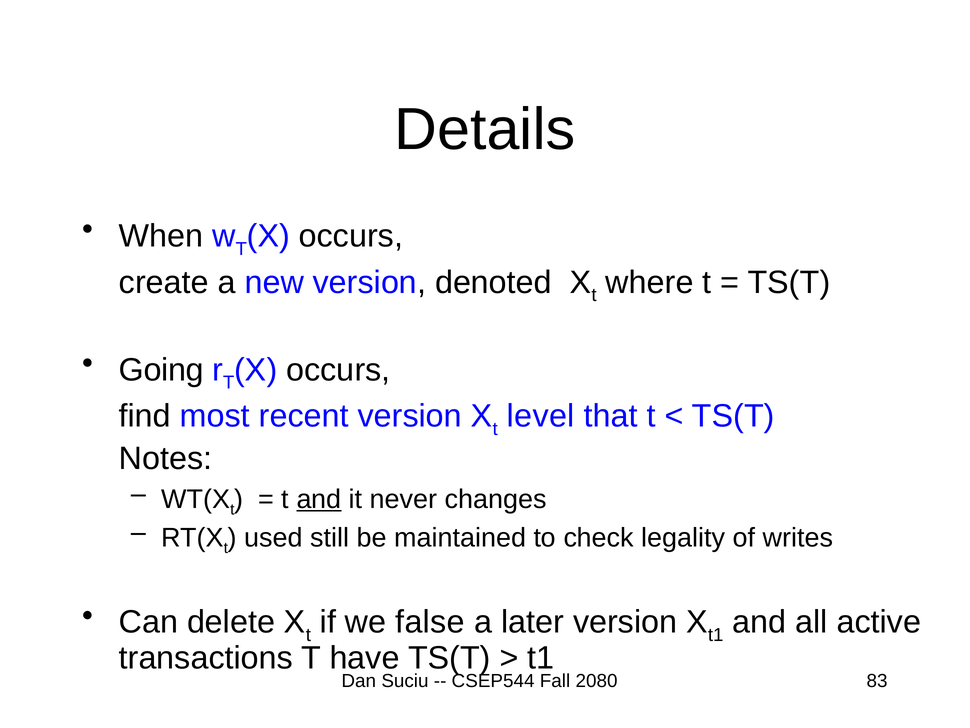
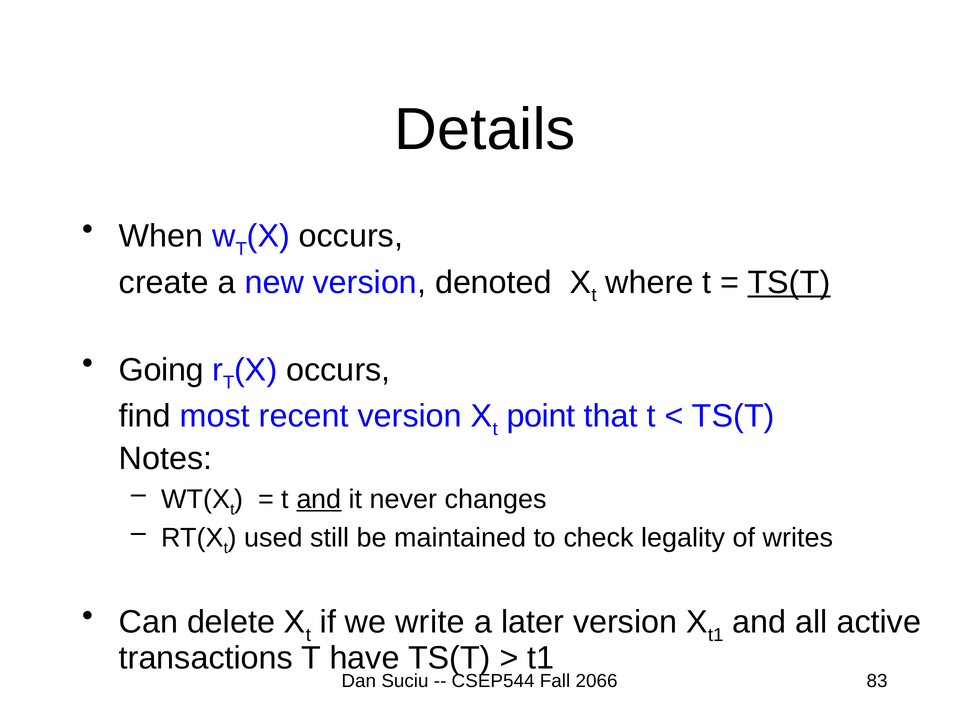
TS(T underline: none -> present (789, 282)
level: level -> point (541, 416)
false: false -> write (430, 622)
2080: 2080 -> 2066 (597, 680)
